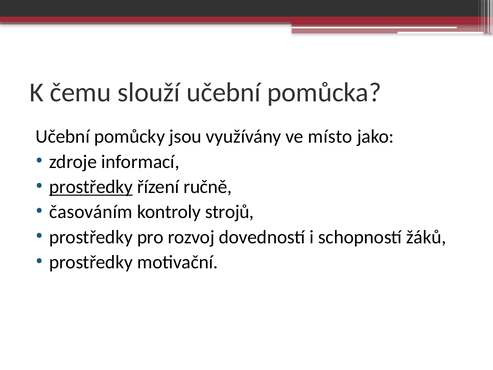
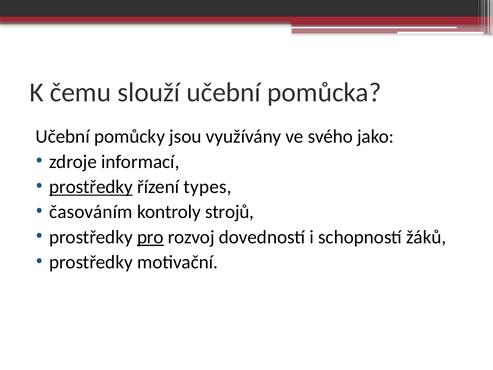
místo: místo -> svého (330, 137)
ručně: ručně -> types (208, 187)
pro underline: none -> present (150, 237)
